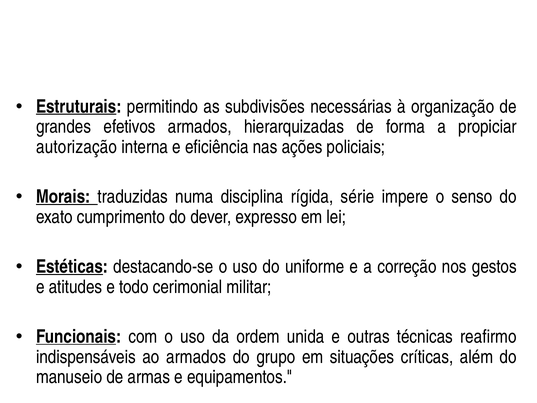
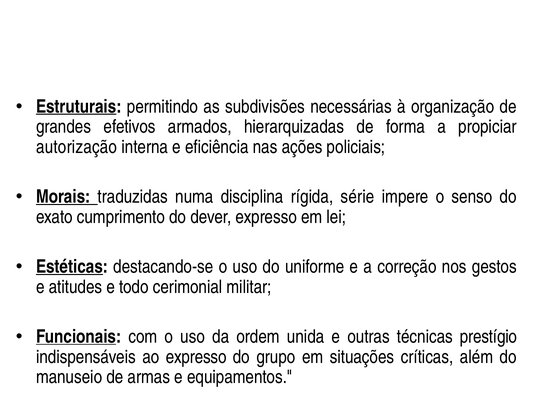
reafirmo: reafirmo -> prestígio (488, 337)
ao armados: armados -> expresso (196, 357)
